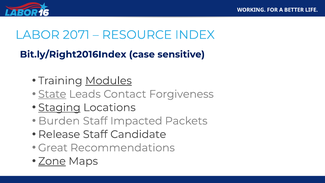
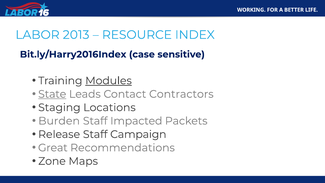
2071: 2071 -> 2013 (76, 35)
Bit.ly/Right2016Index: Bit.ly/Right2016Index -> Bit.ly/Harry2016Index (73, 54)
Forgiveness: Forgiveness -> Contractors (181, 94)
Staging underline: present -> none (59, 107)
Candidate: Candidate -> Campaign (138, 134)
Zone underline: present -> none (52, 161)
